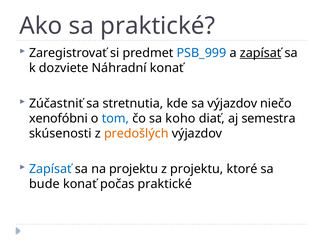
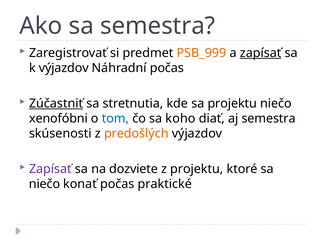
sa praktické: praktické -> semestra (158, 26)
PSB_999 colour: blue -> orange (201, 53)
k dozviete: dozviete -> výjazdov (64, 68)
Náhradní konať: konať -> počas (167, 68)
Zúčastniť underline: none -> present (56, 104)
sa výjazdov: výjazdov -> projektu (232, 104)
Zapísať colour: blue -> purple (50, 169)
na projektu: projektu -> dozviete (134, 169)
bude: bude -> niečo (45, 184)
